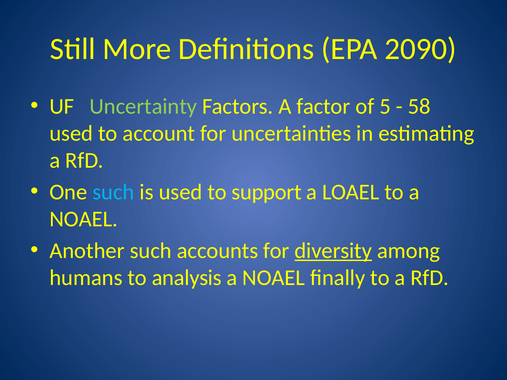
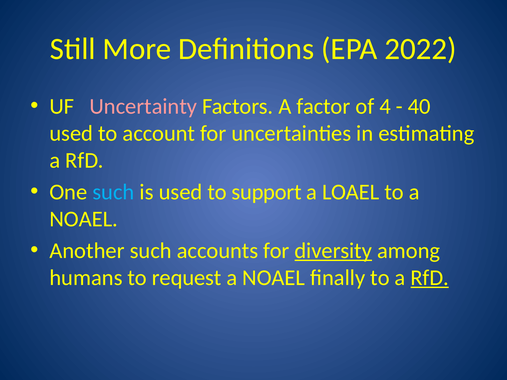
2090: 2090 -> 2022 (420, 49)
Uncertainty colour: light green -> pink (143, 106)
5: 5 -> 4 (385, 106)
58: 58 -> 40 (419, 106)
analysis: analysis -> request (187, 278)
RfD underline: none -> present (430, 278)
